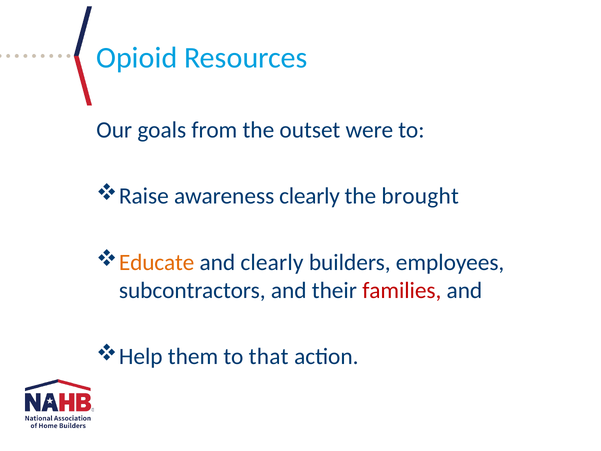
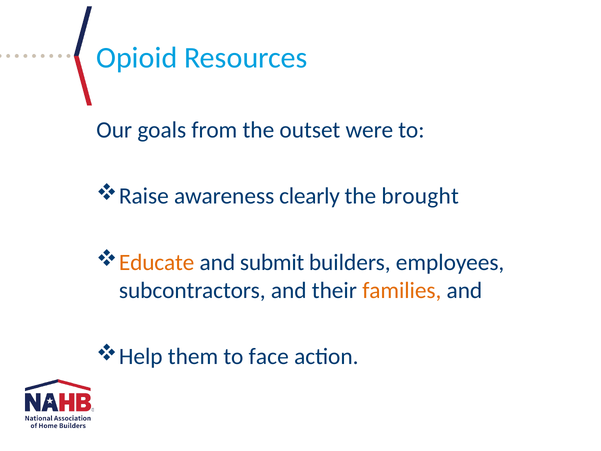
and clearly: clearly -> submit (272, 262)
families colour: red -> orange (402, 290)
that: that -> face (269, 356)
